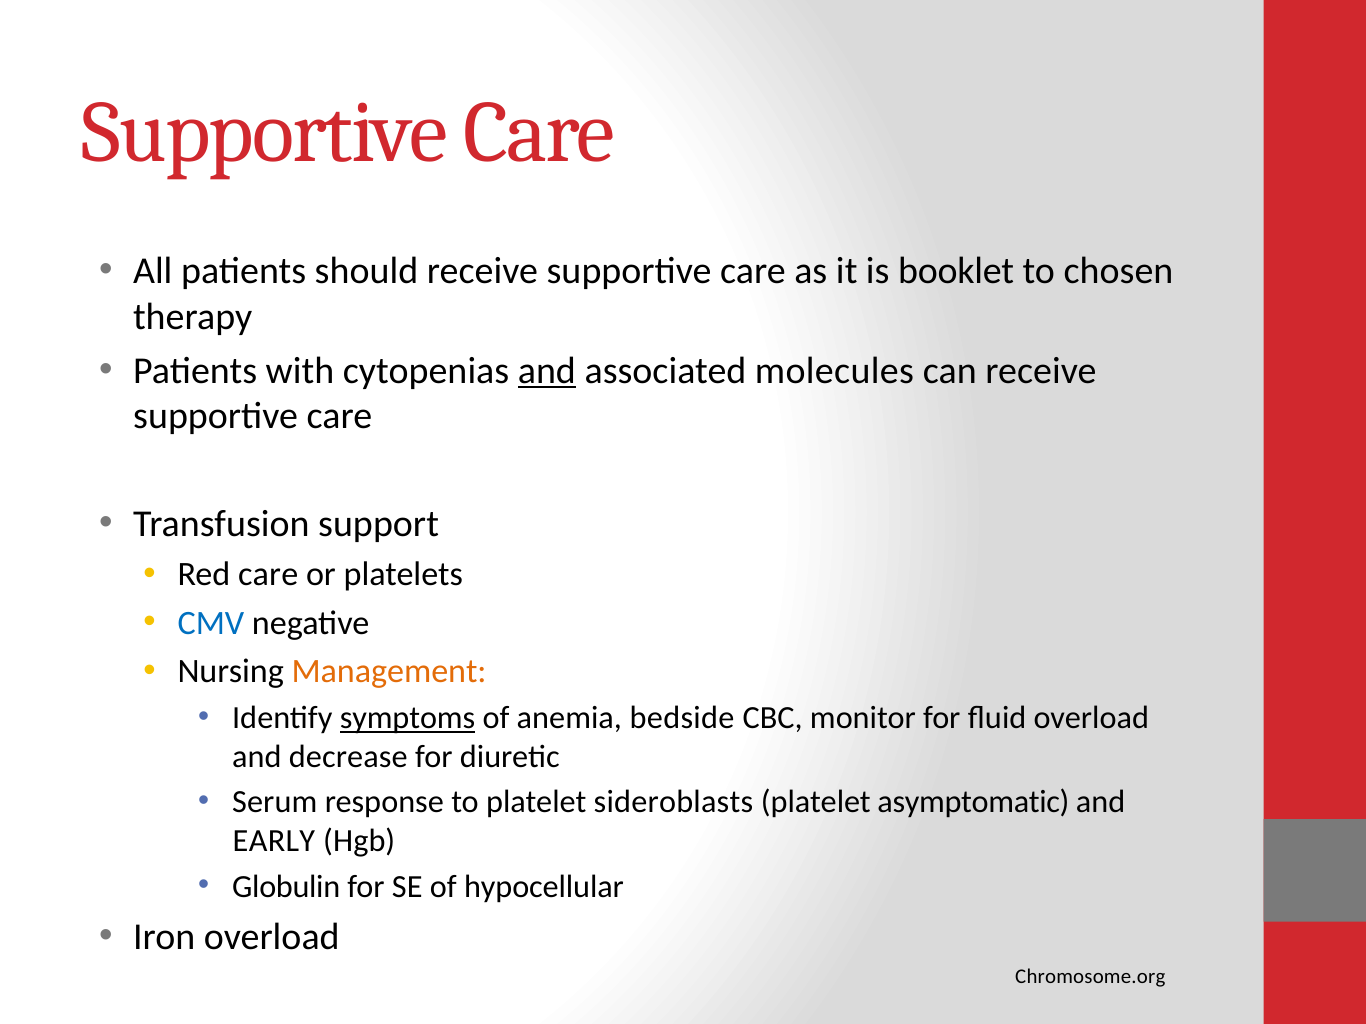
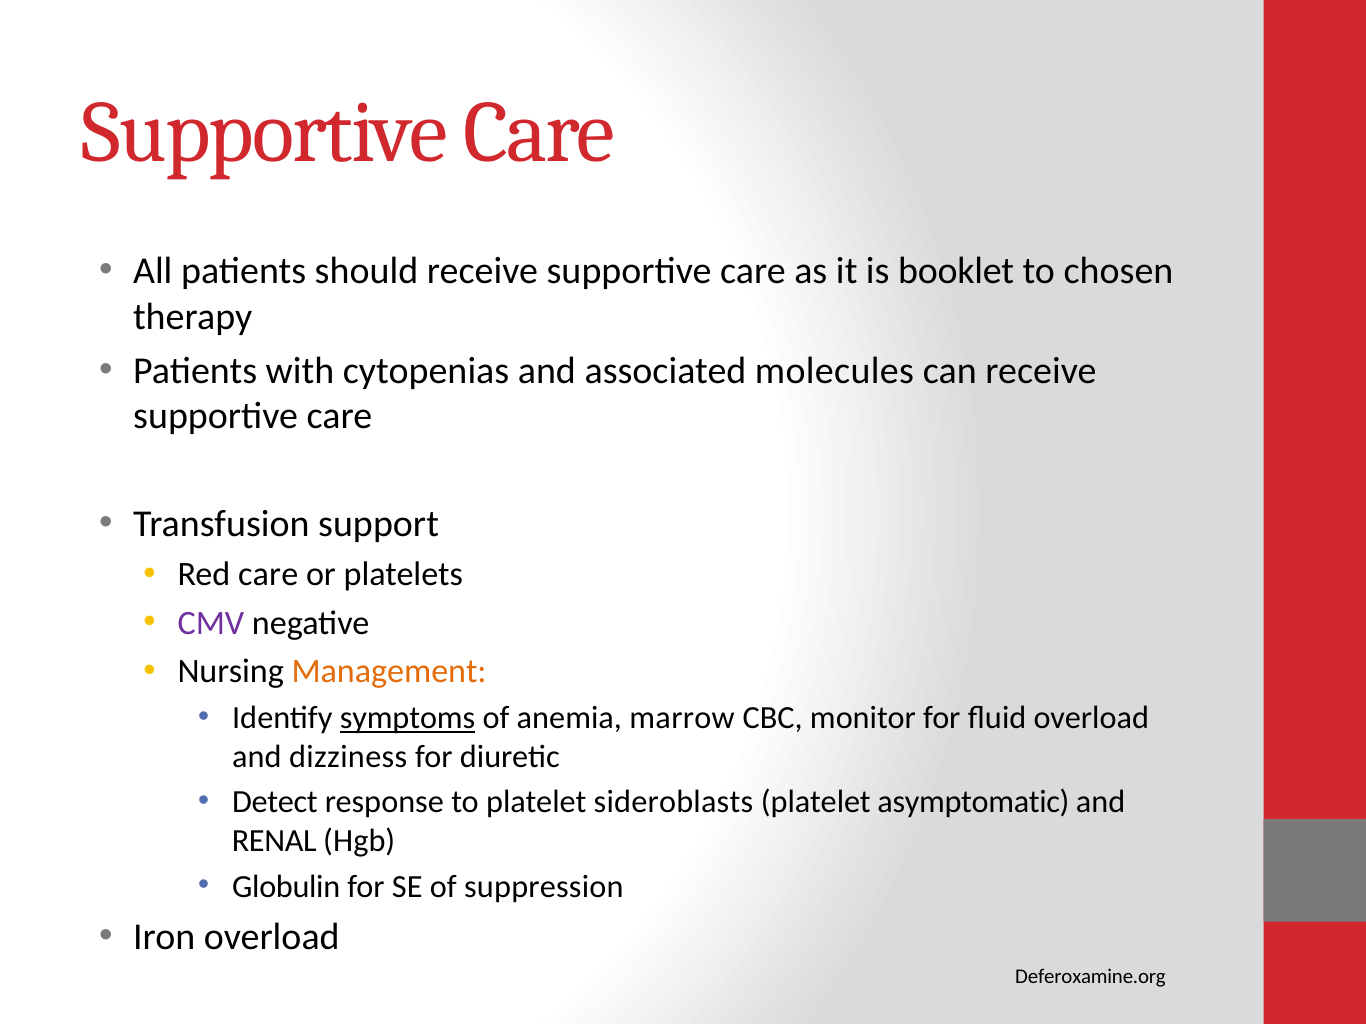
and underline: present -> none (547, 371)
CMV colour: blue -> purple (211, 623)
bedside: bedside -> marrow (682, 718)
decrease: decrease -> dizziness (348, 757)
Serum: Serum -> Detect (275, 803)
EARLY: EARLY -> RENAL (274, 841)
hypocellular: hypocellular -> suppression (544, 887)
Chromosome.org: Chromosome.org -> Deferoxamine.org (1090, 977)
